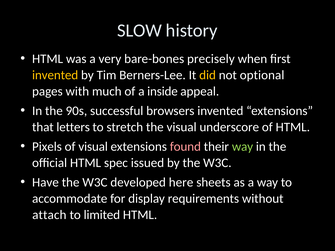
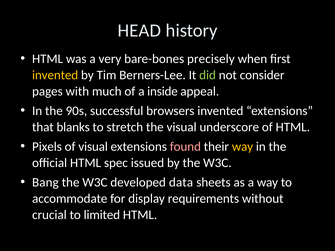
SLOW: SLOW -> HEAD (139, 30)
did colour: yellow -> light green (208, 75)
optional: optional -> consider (262, 75)
letters: letters -> blanks (73, 127)
way colour: light green -> yellow (242, 147)
Have: Have -> Bang (45, 183)
here: here -> data (181, 183)
attach: attach -> crucial (49, 215)
